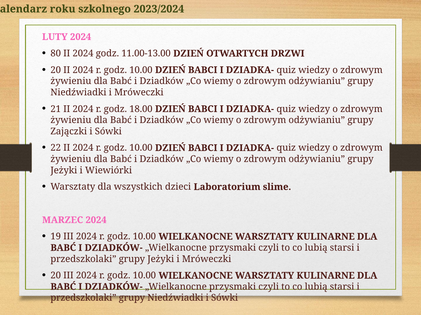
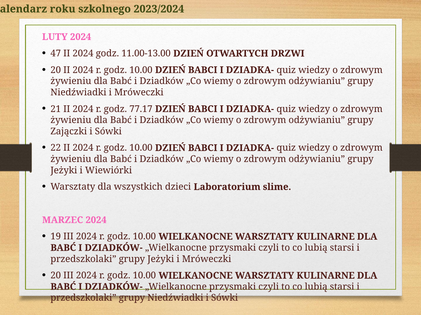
80: 80 -> 47 (56, 54)
18.00: 18.00 -> 77.17 (141, 109)
